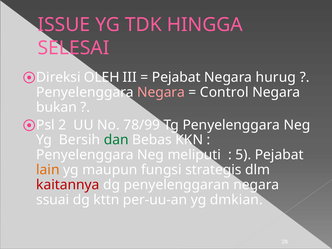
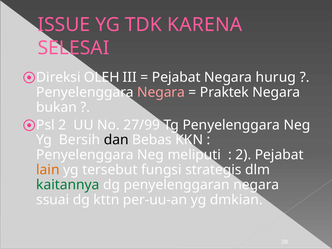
HINGGA: HINGGA -> KARENA (205, 25)
Control: Control -> Praktek (224, 92)
78/99: 78/99 -> 27/99 (142, 125)
dan colour: green -> black (116, 140)
5: 5 -> 2 (243, 155)
maupun: maupun -> tersebut (110, 170)
kaitannya colour: red -> green (68, 185)
